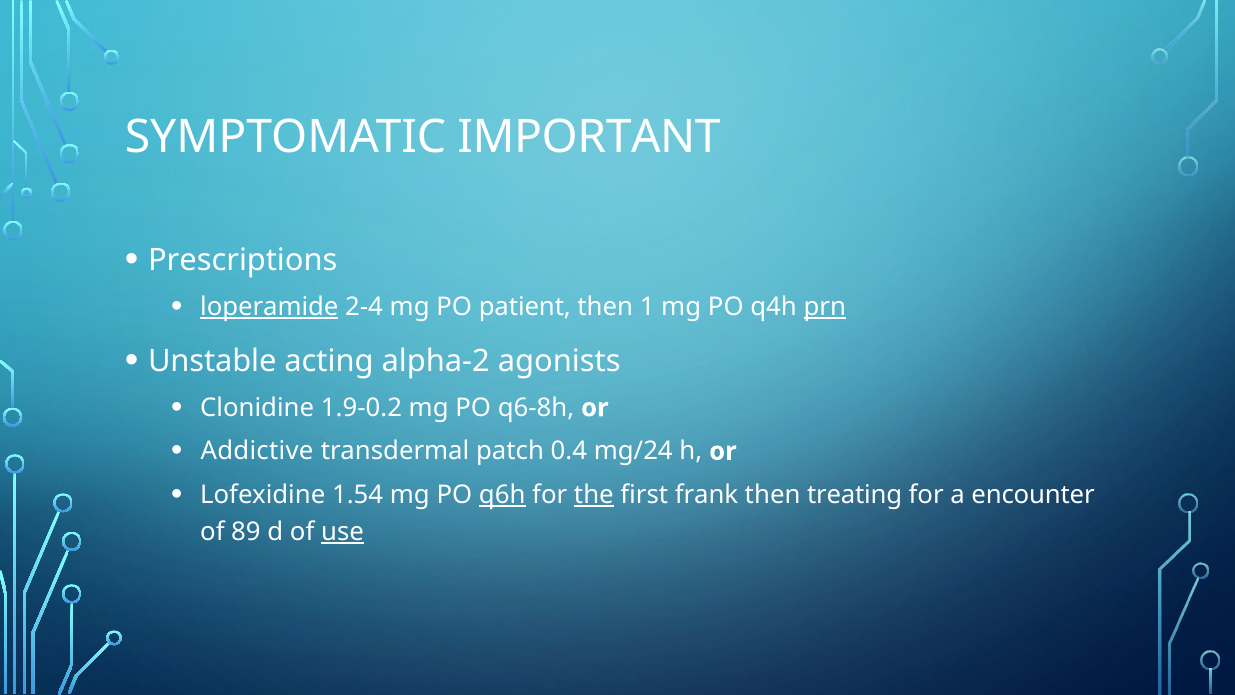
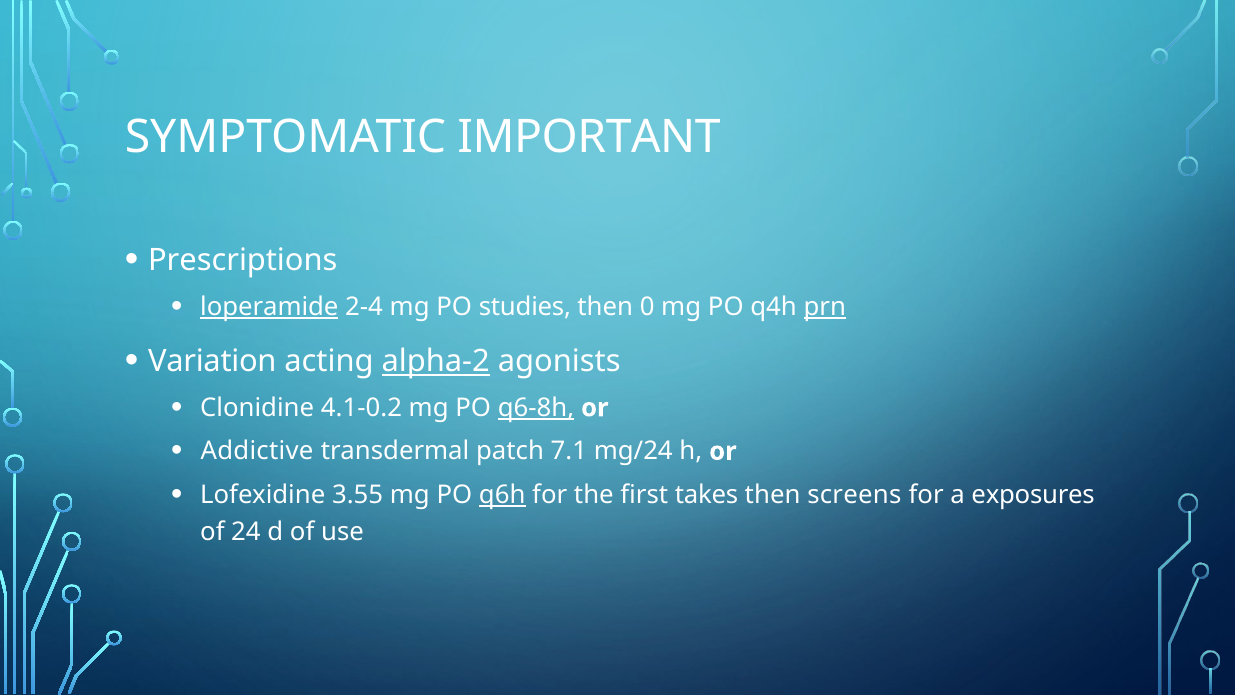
patient: patient -> studies (525, 307)
1: 1 -> 0 (647, 307)
Unstable: Unstable -> Variation (212, 361)
alpha-2 underline: none -> present (436, 361)
1.9-0.2: 1.9-0.2 -> 4.1-0.2 (361, 408)
q6-8h underline: none -> present (536, 408)
0.4: 0.4 -> 7.1 (569, 451)
1.54: 1.54 -> 3.55 (358, 495)
the underline: present -> none (594, 495)
frank: frank -> takes (707, 495)
treating: treating -> screens (854, 495)
encounter: encounter -> exposures (1033, 495)
89: 89 -> 24 (246, 532)
use underline: present -> none (343, 532)
